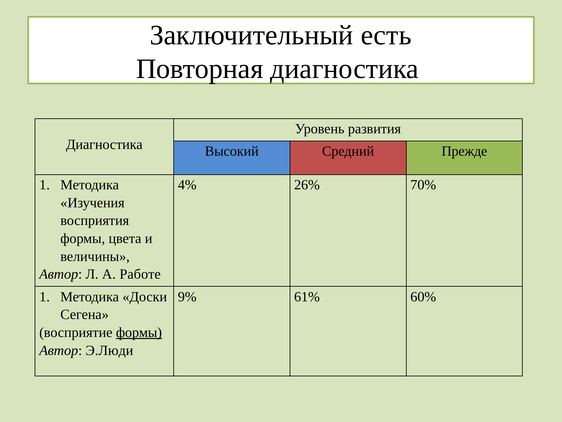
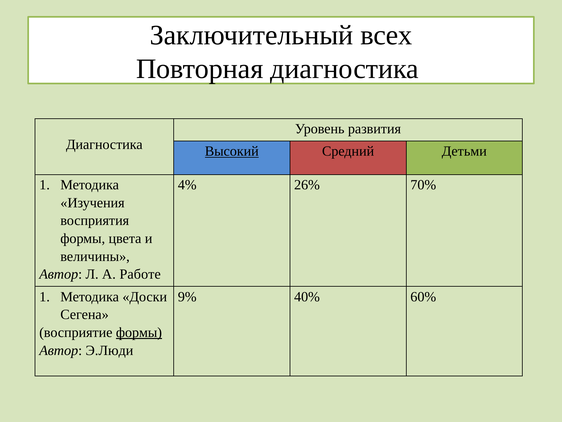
есть: есть -> всех (386, 35)
Высокий underline: none -> present (232, 151)
Прежде: Прежде -> Детьми (464, 151)
61%: 61% -> 40% (307, 296)
